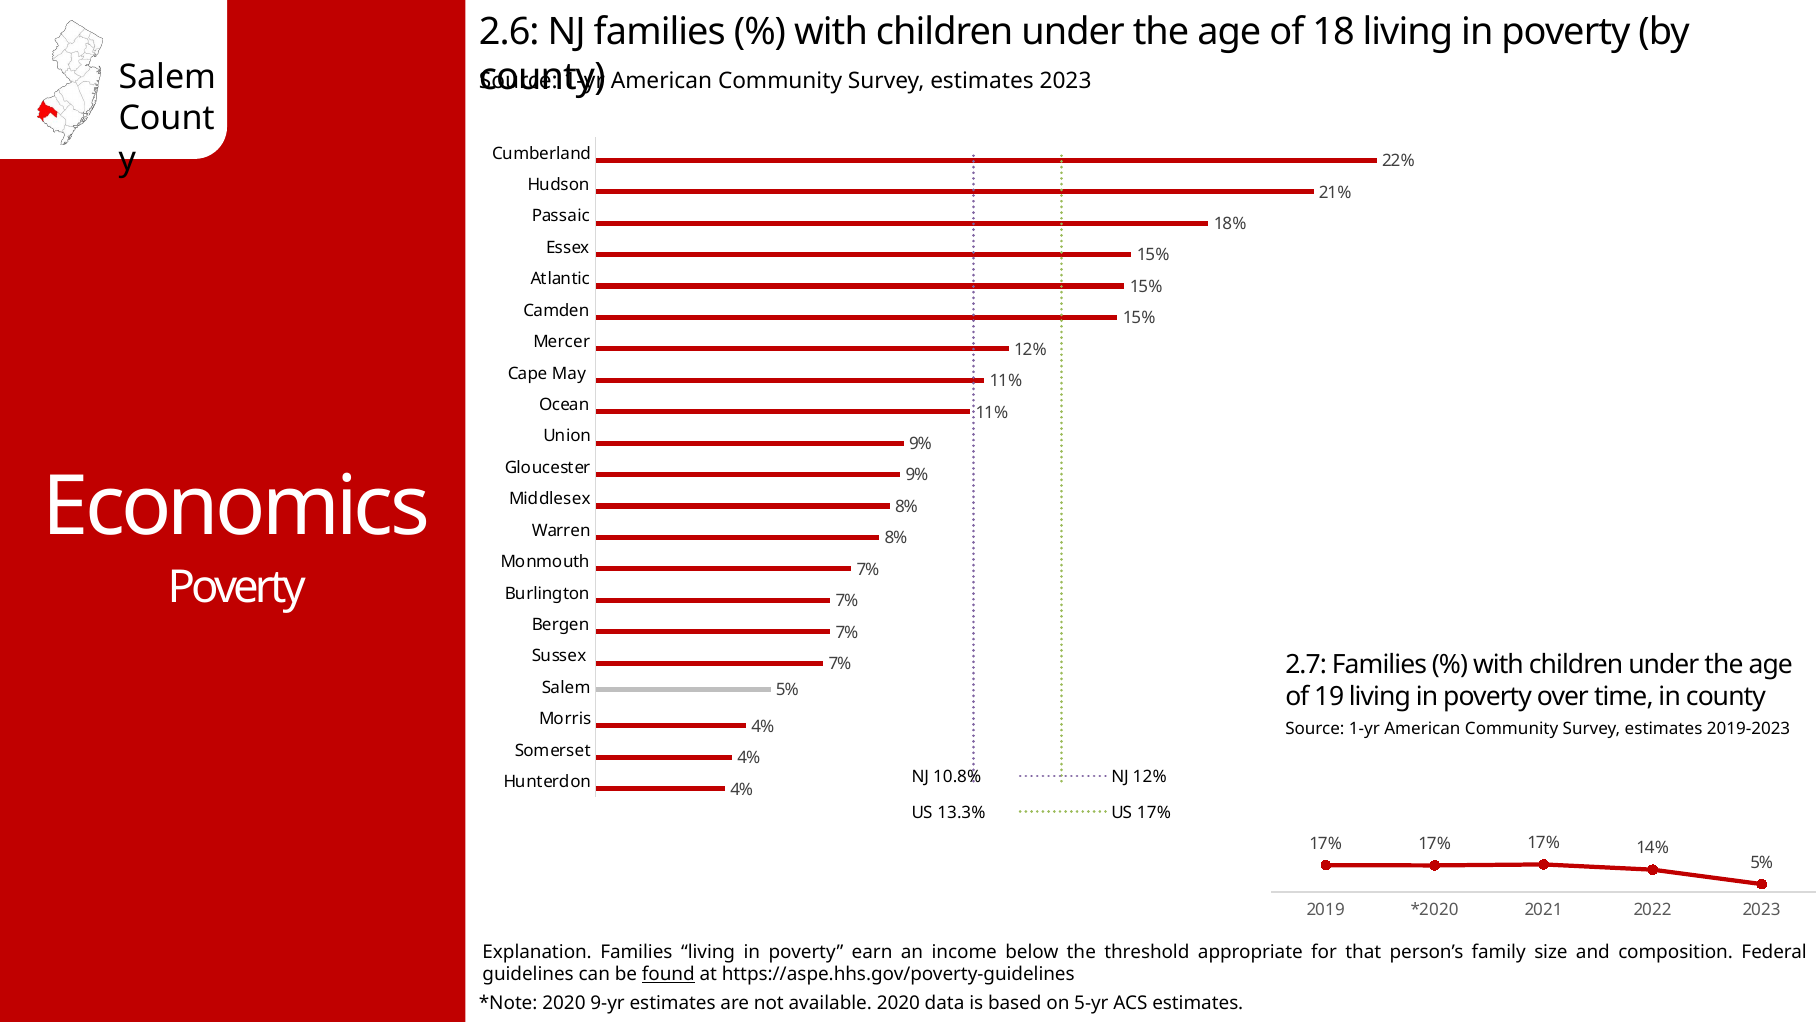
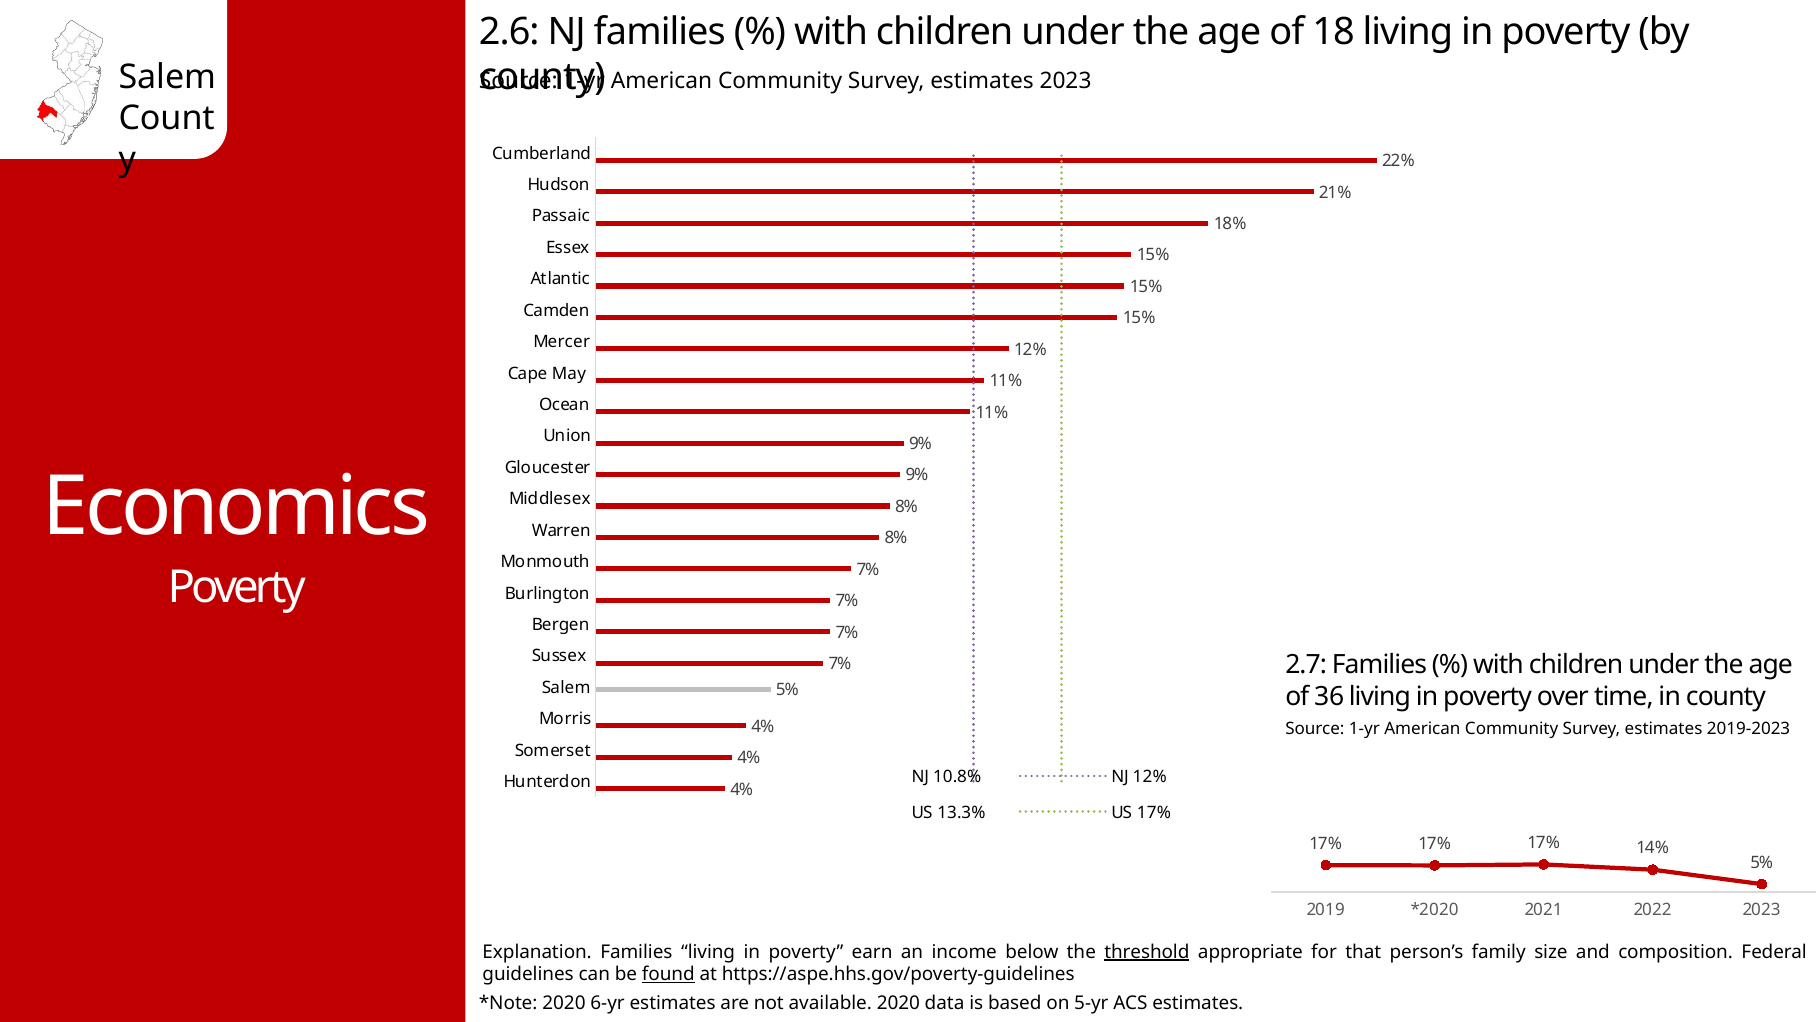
19: 19 -> 36 (1329, 697)
threshold underline: none -> present (1147, 952)
9-yr: 9-yr -> 6-yr (608, 1004)
